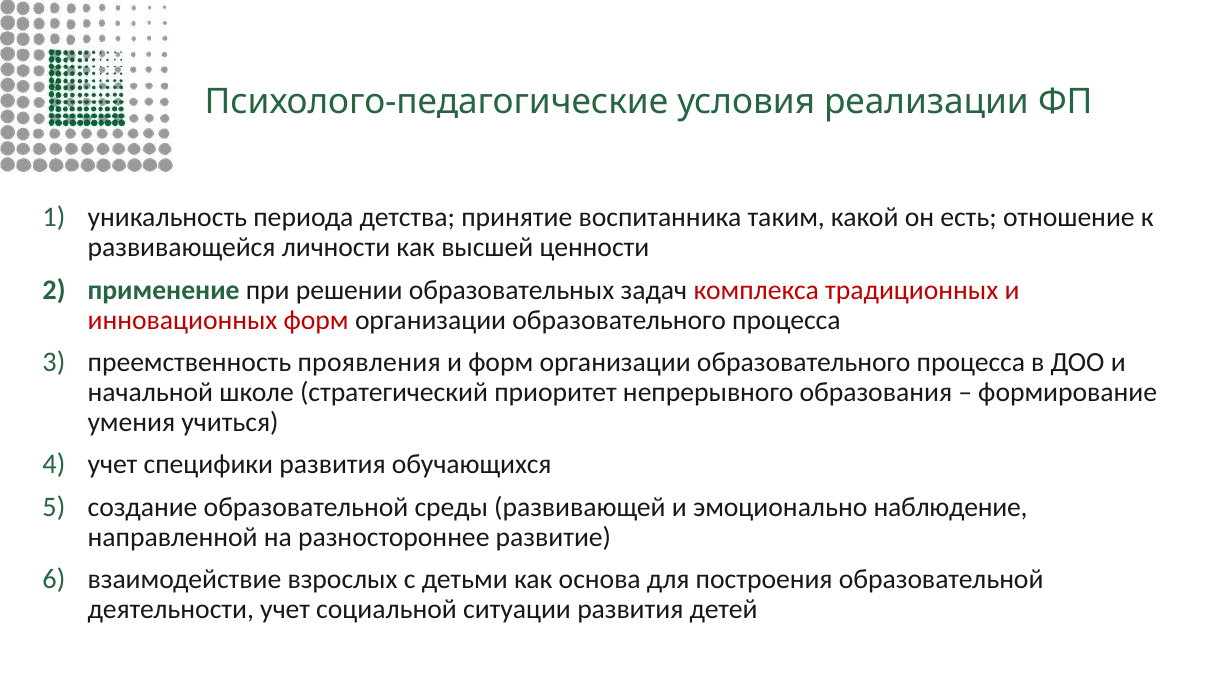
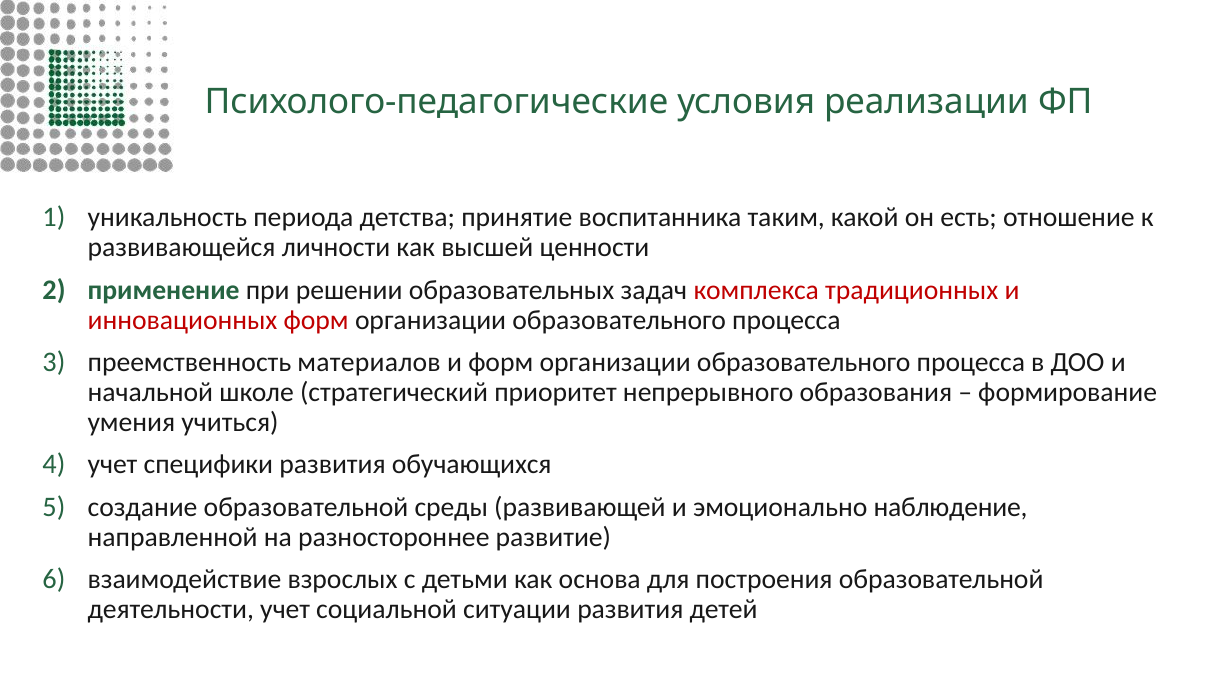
проявления: проявления -> материалов (369, 363)
